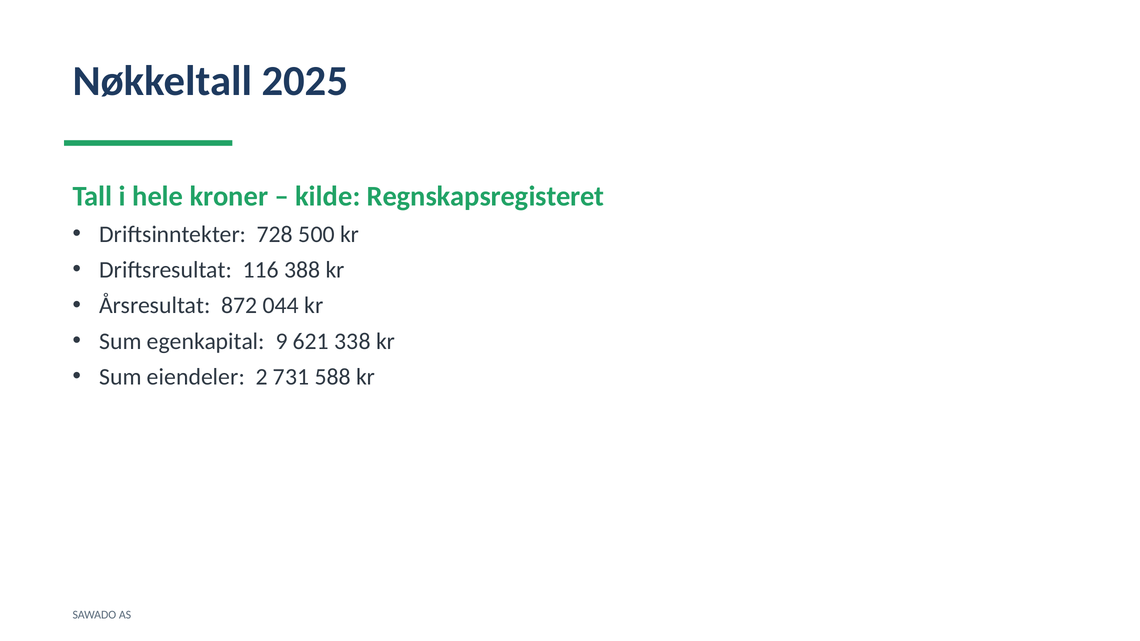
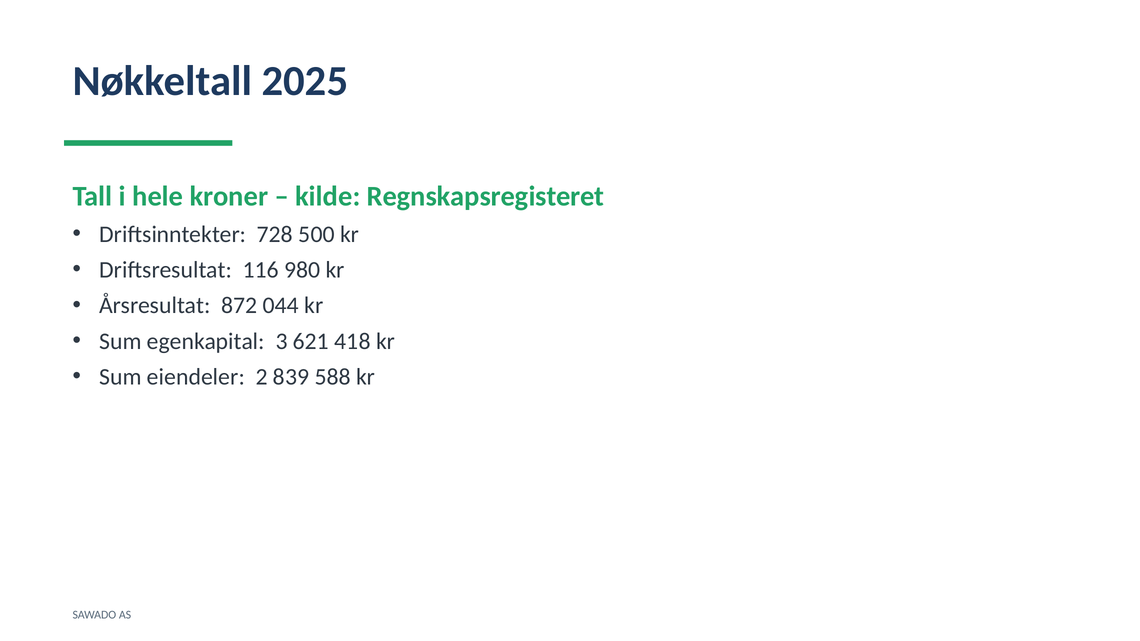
388: 388 -> 980 (302, 270)
9: 9 -> 3 (282, 341)
338: 338 -> 418 (353, 341)
731: 731 -> 839 (291, 377)
